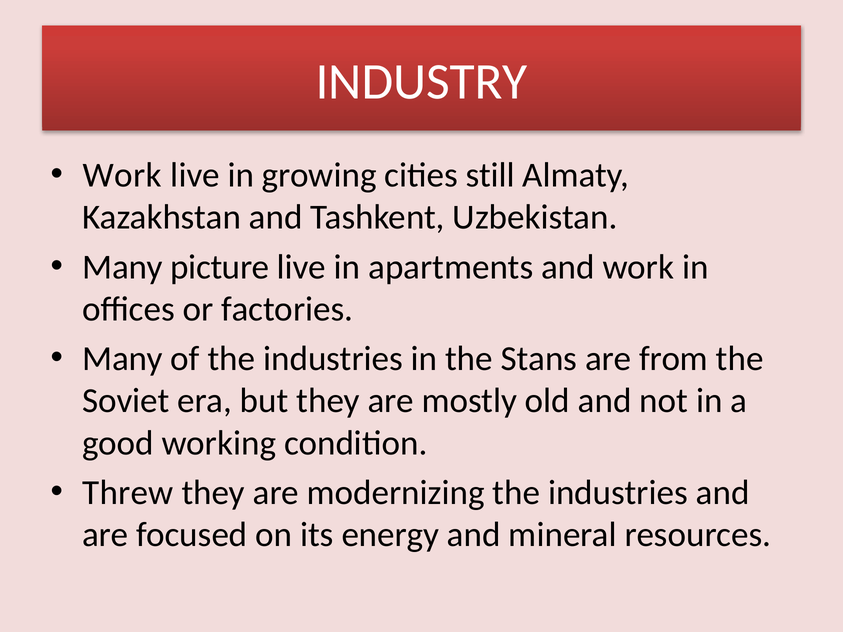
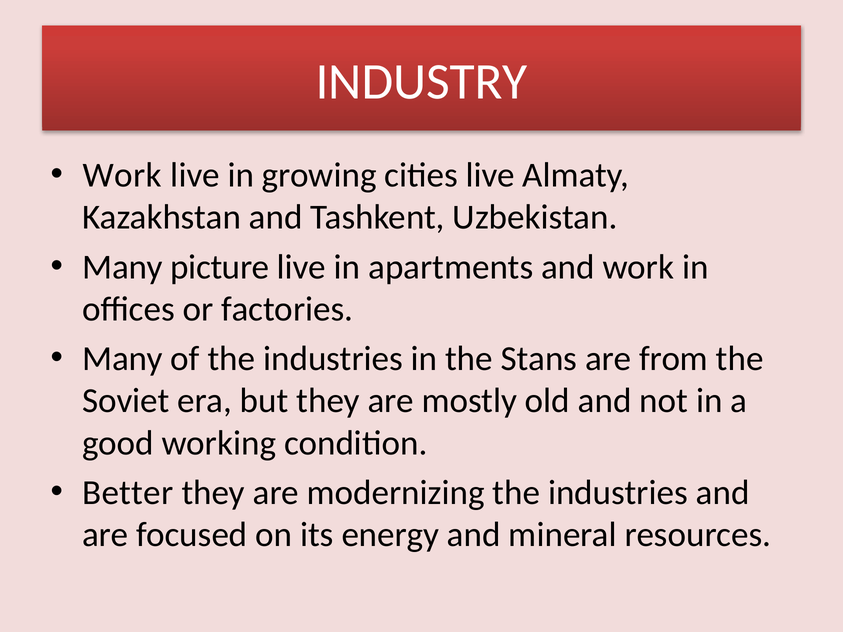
cities still: still -> live (490, 175)
Threw: Threw -> Better (128, 493)
